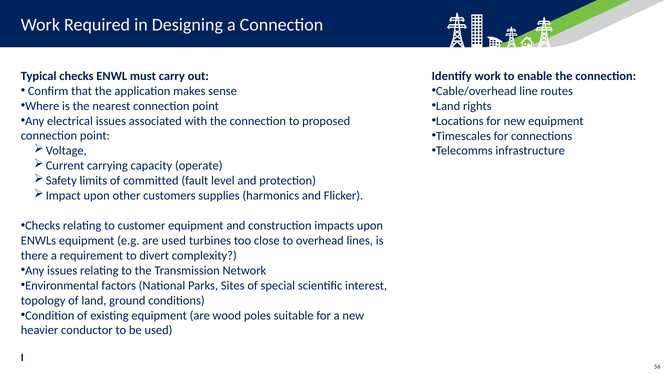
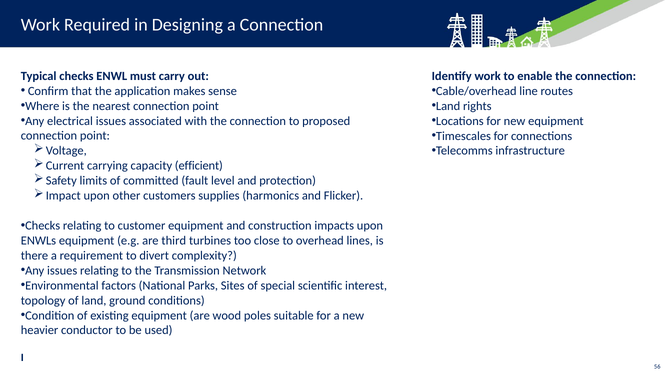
operate: operate -> efficient (199, 166)
are used: used -> third (174, 241)
